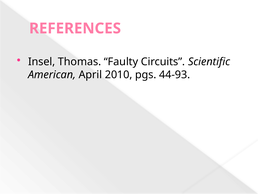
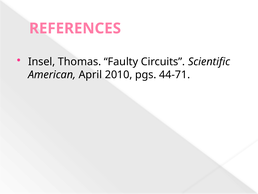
44-93: 44-93 -> 44-71 (175, 74)
